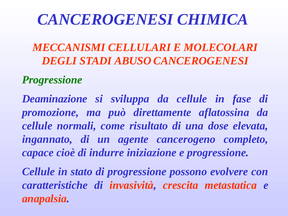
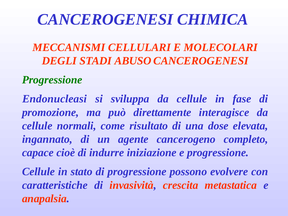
Deaminazione: Deaminazione -> Endonucleasi (55, 99)
aflatossina: aflatossina -> interagisce (224, 112)
